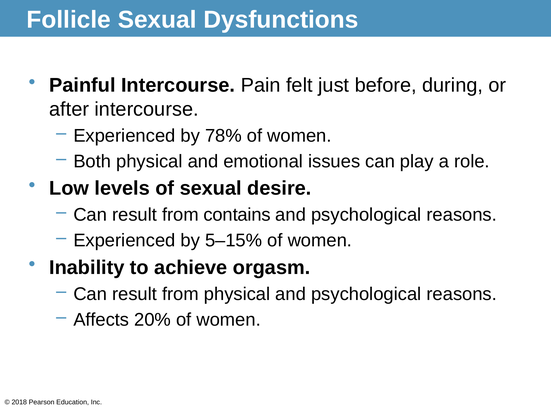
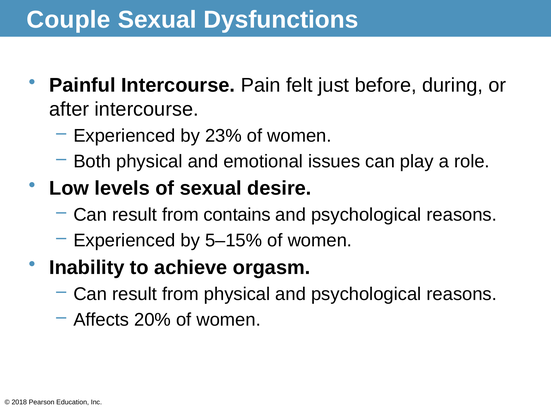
Follicle: Follicle -> Couple (69, 20)
78%: 78% -> 23% (223, 136)
